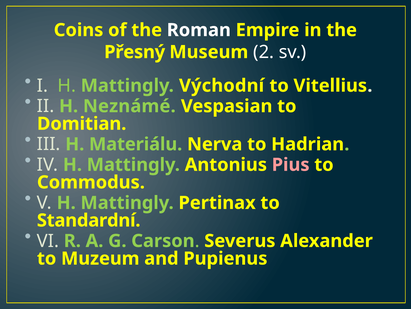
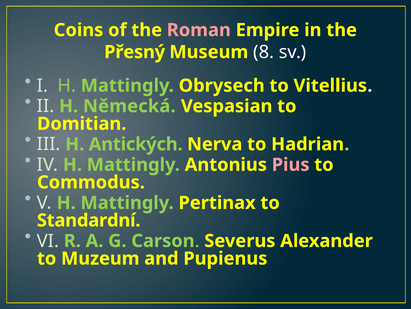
Roman colour: white -> pink (199, 30)
2: 2 -> 8 (264, 52)
Východní: Východní -> Obrysech (222, 85)
Neznámé: Neznámé -> Německá (129, 106)
Materiálu: Materiálu -> Antických (136, 144)
